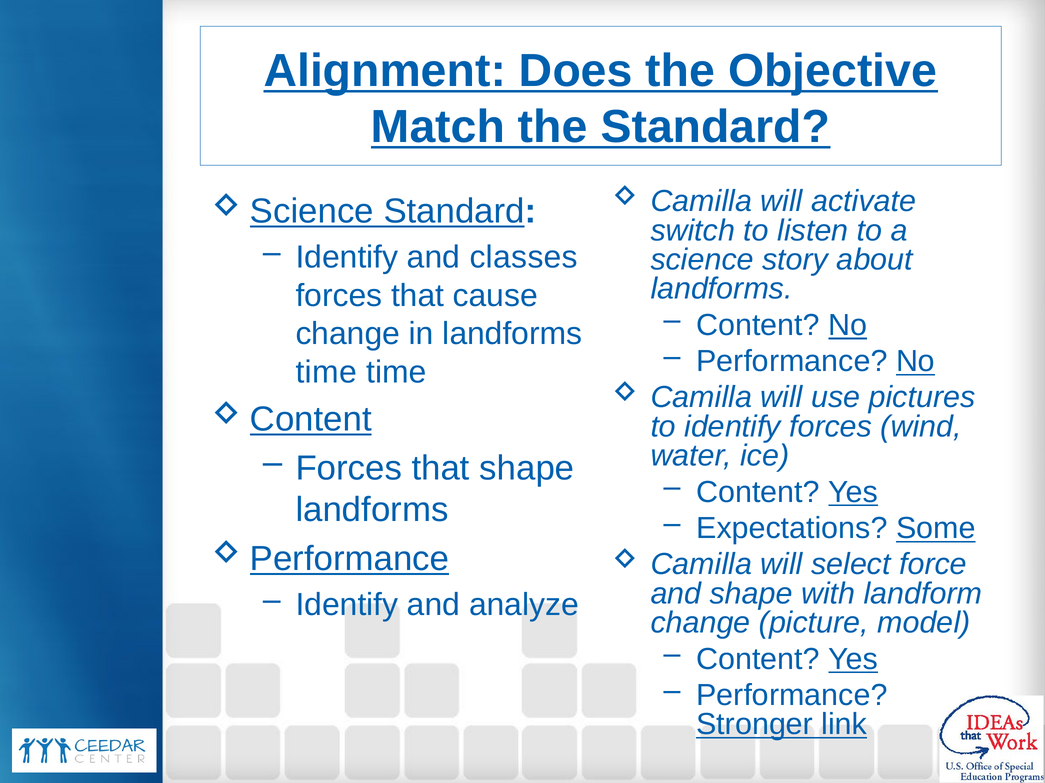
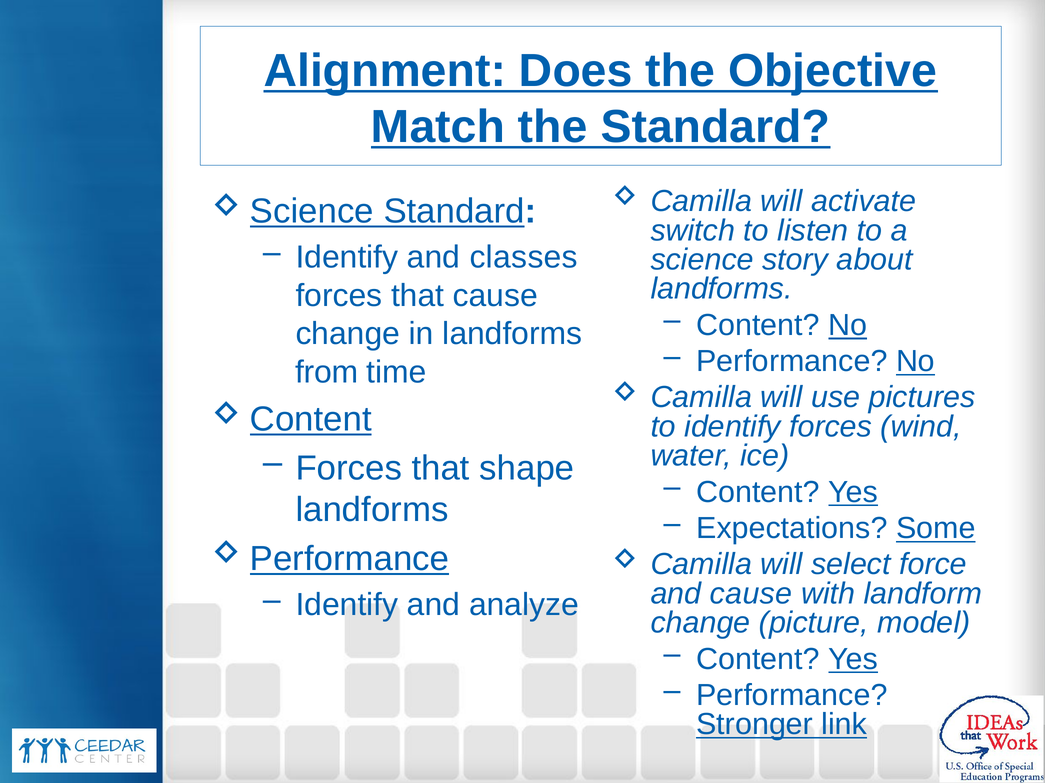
time: time -> from (327, 373)
and shape: shape -> cause (751, 594)
